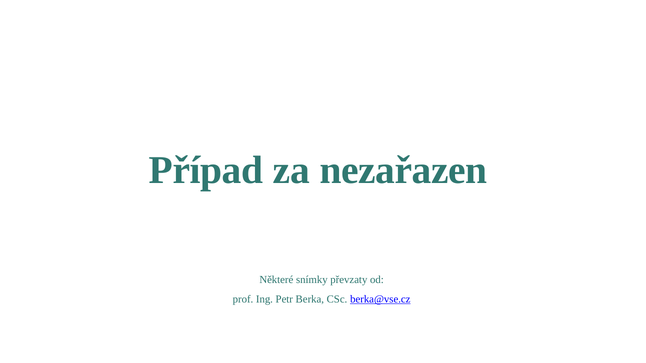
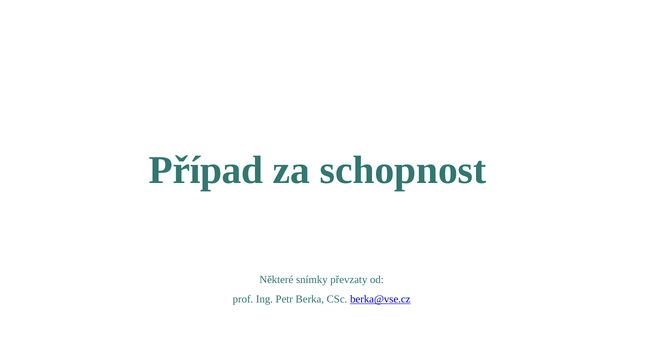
nezařazen: nezařazen -> schopnost (403, 171)
